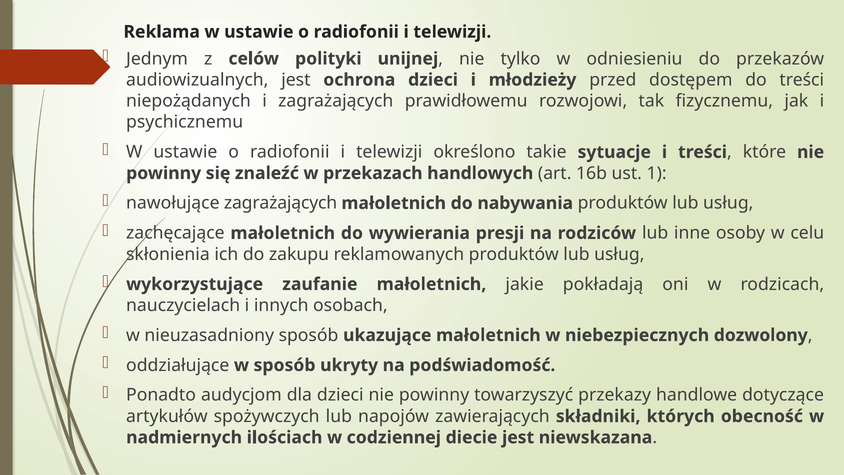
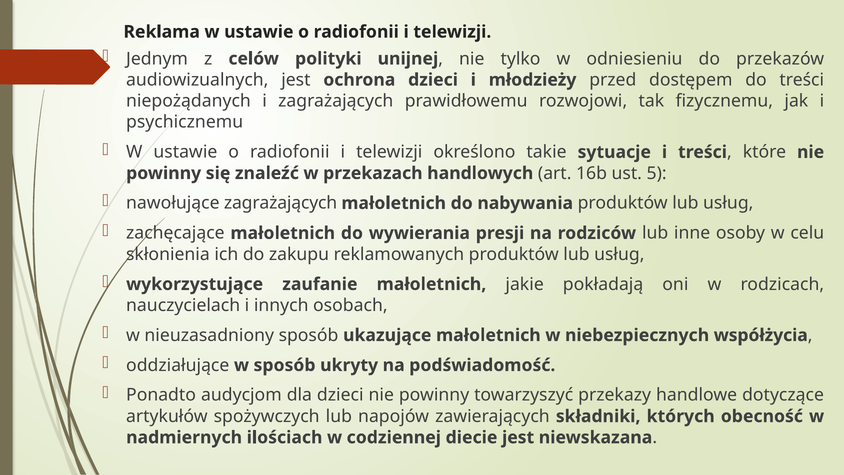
1: 1 -> 5 (657, 173)
dozwolony: dozwolony -> współżycia (761, 335)
